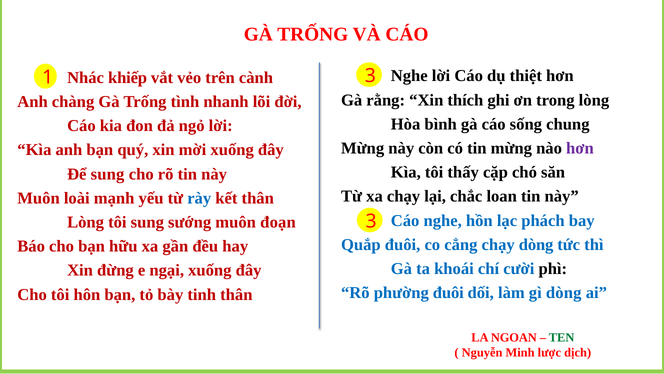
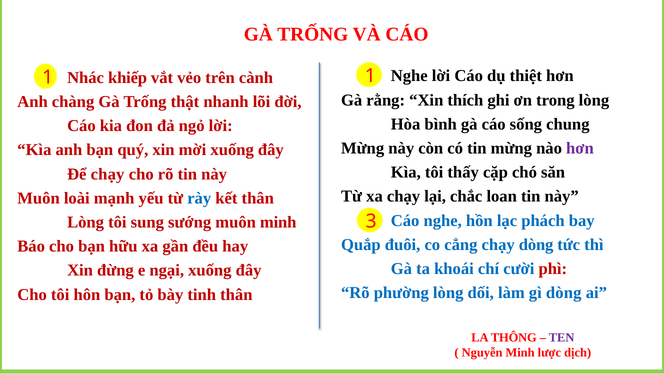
1 3: 3 -> 1 (370, 76)
tình: tình -> thật (185, 102)
Để sung: sung -> chạy (108, 174)
muôn đoạn: đoạn -> minh (278, 222)
phì colour: black -> red (553, 268)
phường đuôi: đuôi -> lòng (448, 292)
NGOAN: NGOAN -> THÔNG (514, 337)
TEN colour: green -> purple (562, 337)
